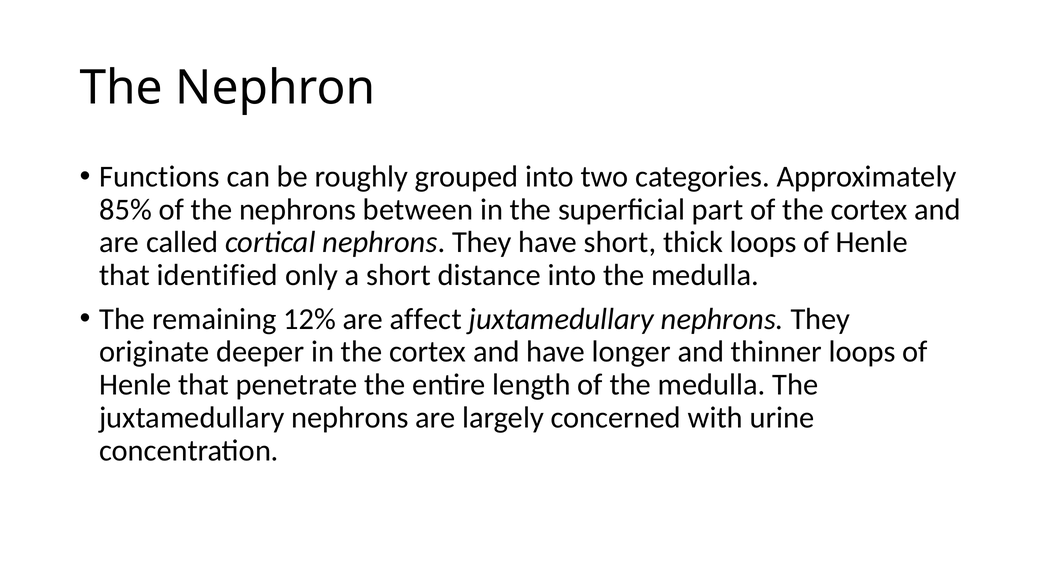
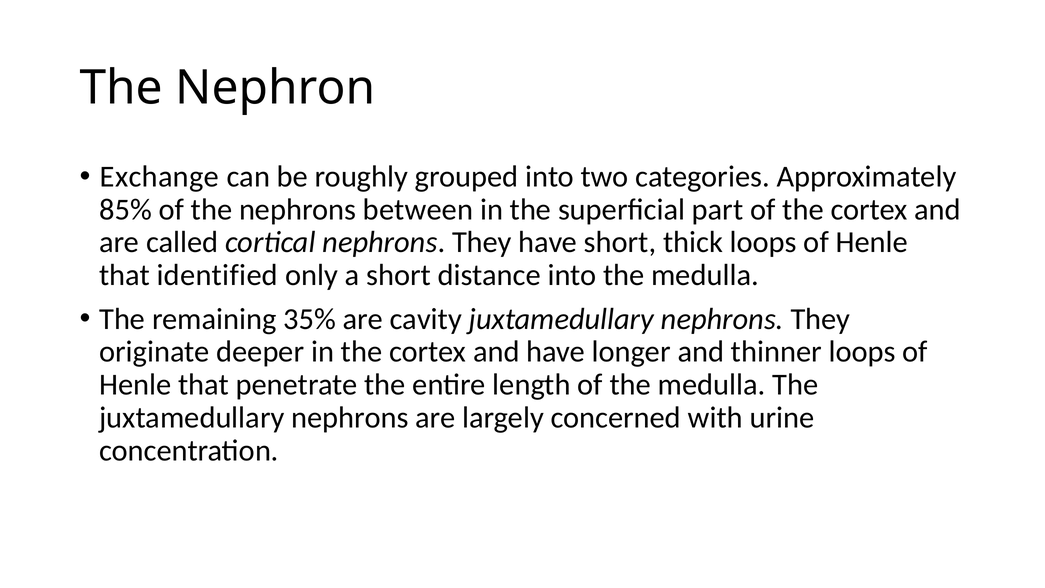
Functions: Functions -> Exchange (159, 177)
12%: 12% -> 35% (310, 319)
affect: affect -> cavity (426, 319)
